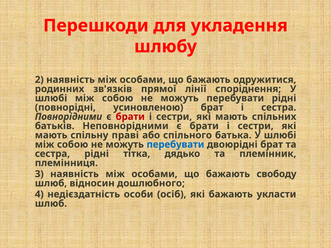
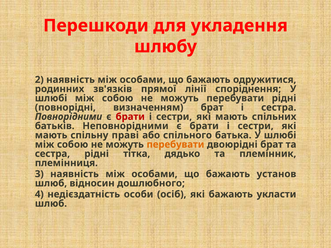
усиновленою: усиновленою -> визначенням (148, 108)
перебувати colour: blue -> orange (175, 145)
свободу: свободу -> установ (276, 174)
